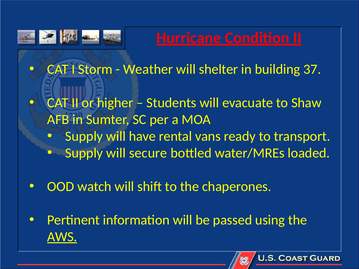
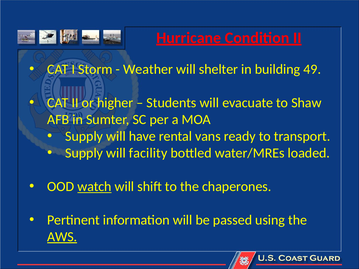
37: 37 -> 49 (312, 69)
secure: secure -> facility (148, 153)
watch underline: none -> present (94, 187)
